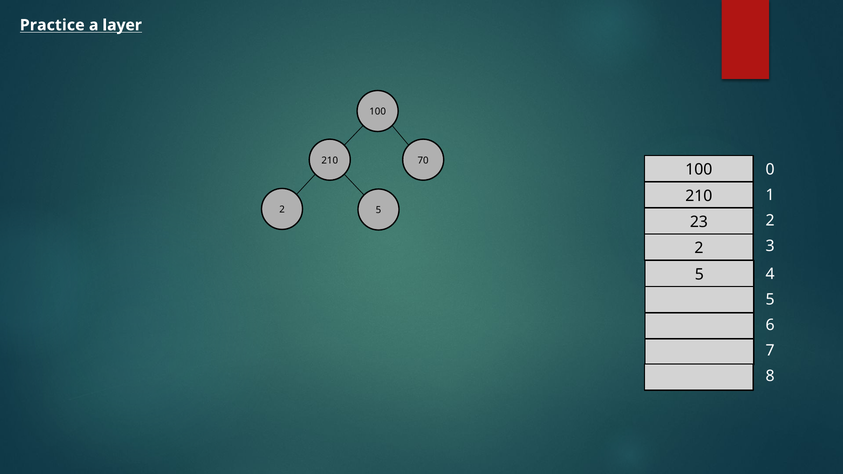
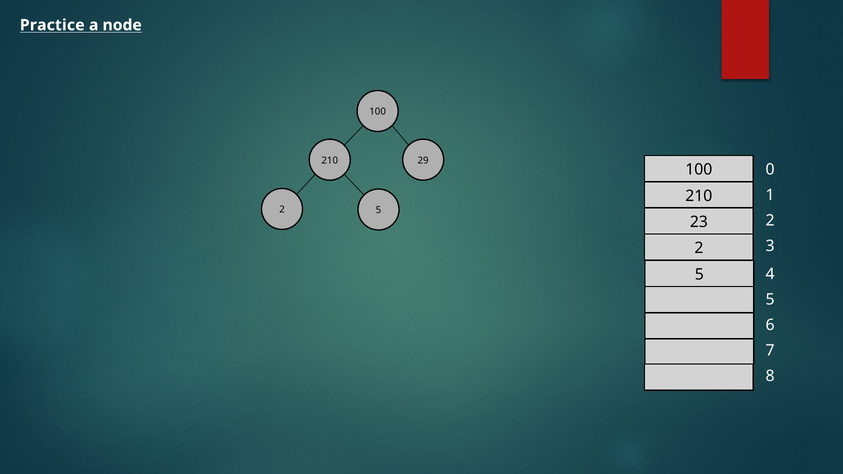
layer: layer -> node (122, 25)
70: 70 -> 29 (423, 160)
